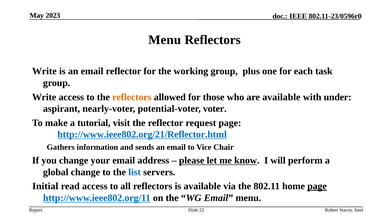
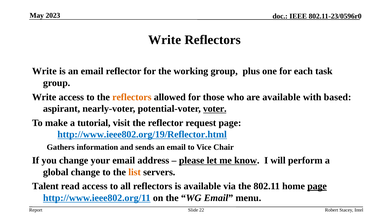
Menu: Menu -> Write (165, 40)
under: under -> based (338, 97)
voter underline: none -> present (215, 109)
http://www.ieee802.org/21/Reflector.html: http://www.ieee802.org/21/Reflector.html -> http://www.ieee802.org/19/Reflector.html (142, 134)
list colour: blue -> orange (135, 172)
Initial: Initial -> Talent (45, 186)
